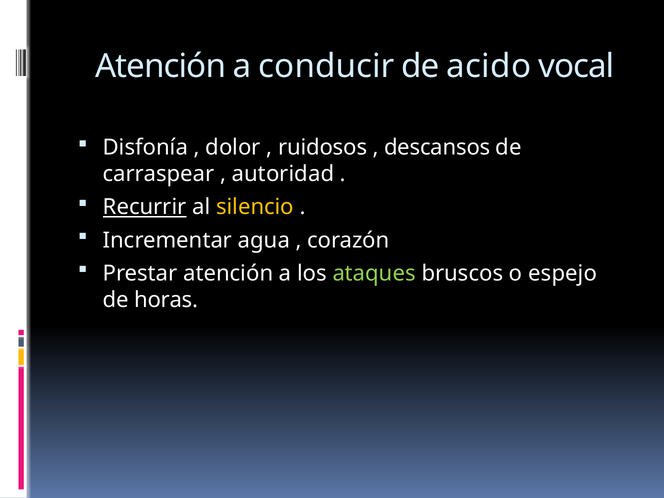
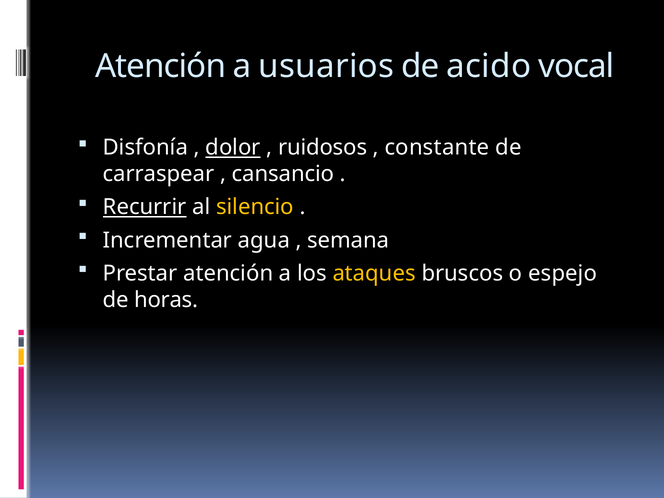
conducir: conducir -> usuarios (326, 66)
dolor underline: none -> present (233, 148)
descansos: descansos -> constante (437, 148)
autoridad: autoridad -> cansancio (283, 174)
corazón: corazón -> semana (348, 240)
ataques colour: light green -> yellow (374, 273)
